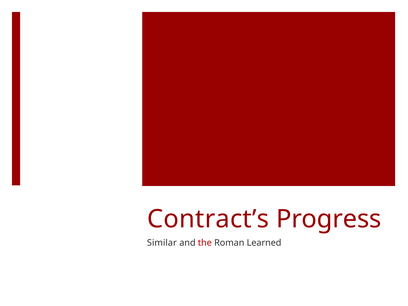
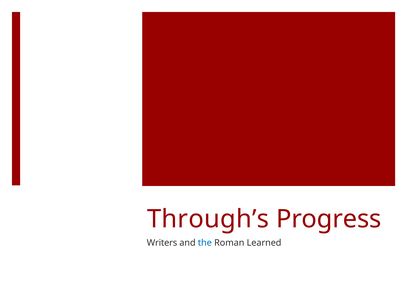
Contract’s: Contract’s -> Through’s (208, 219)
Similar: Similar -> Writers (162, 243)
the colour: red -> blue (205, 243)
